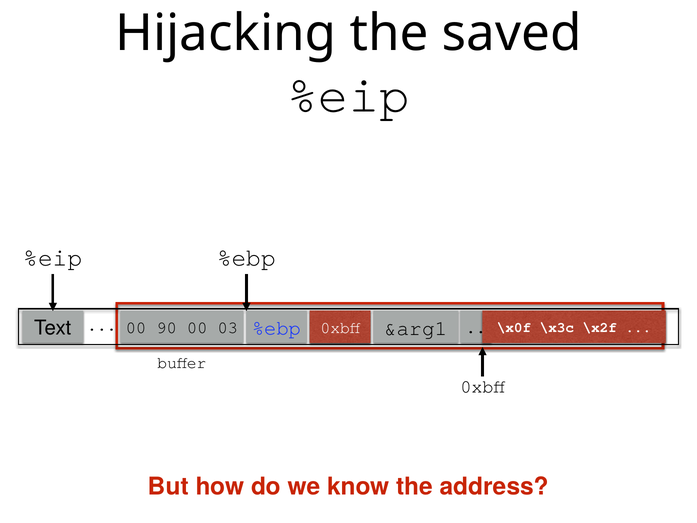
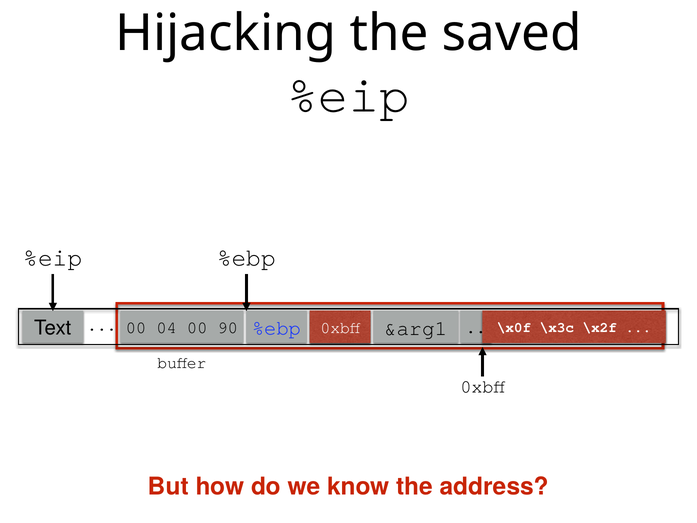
90: 90 -> 04 (167, 328)
03: 03 -> 90 (228, 328)
